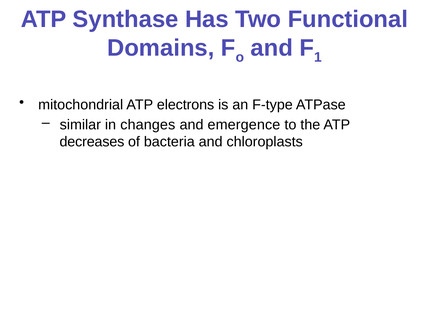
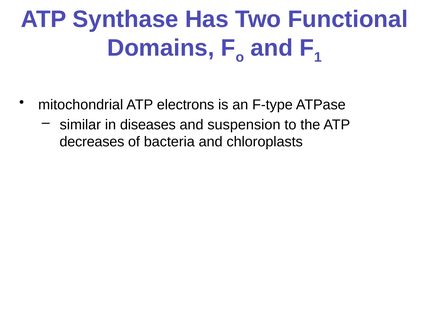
changes: changes -> diseases (148, 125)
emergence: emergence -> suspension (244, 125)
